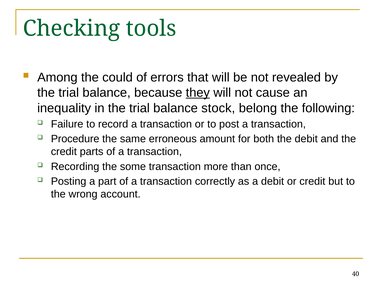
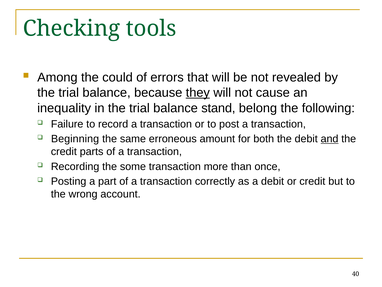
stock: stock -> stand (218, 108)
Procedure: Procedure -> Beginning (75, 139)
and underline: none -> present (330, 139)
